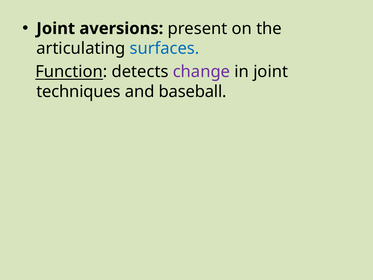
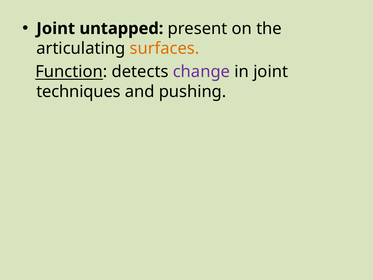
aversions: aversions -> untapped (121, 29)
surfaces colour: blue -> orange (164, 48)
baseball: baseball -> pushing (193, 92)
